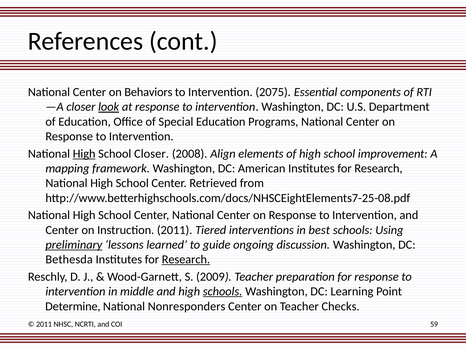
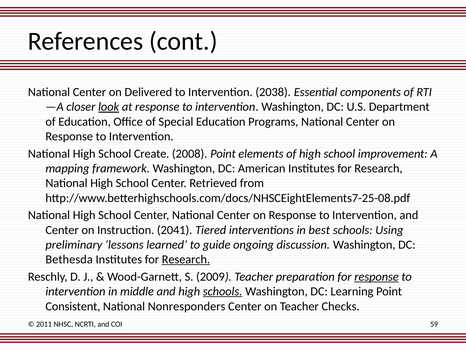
Behaviors: Behaviors -> Delivered (148, 92)
2075: 2075 -> 2038 (273, 92)
High underline: present -> none (84, 153)
School Closer: Closer -> Create (152, 153)
2008 Align: Align -> Point (223, 153)
Instruction 2011: 2011 -> 2041 (175, 230)
preliminary underline: present -> none (74, 244)
response underline: none -> present (377, 276)
Determine: Determine -> Consistent (73, 306)
